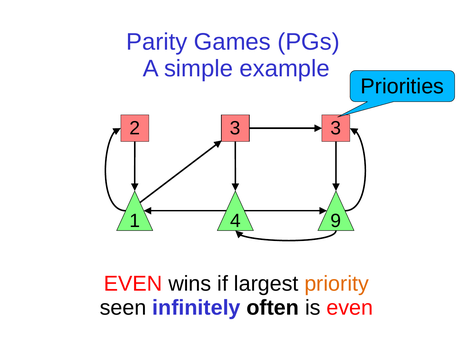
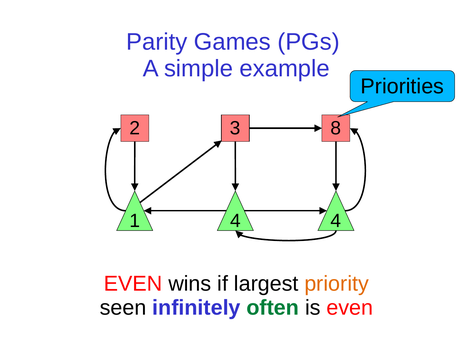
3 3: 3 -> 8 (336, 128)
4 9: 9 -> 4 (336, 220)
often colour: black -> green (273, 307)
